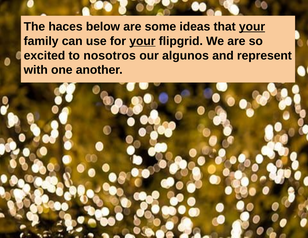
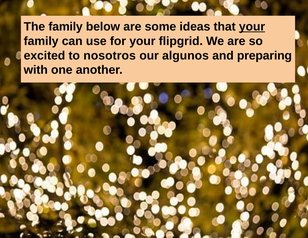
The haces: haces -> family (66, 27)
your underline: present -> none (142, 41)
represent: represent -> preparing (264, 56)
